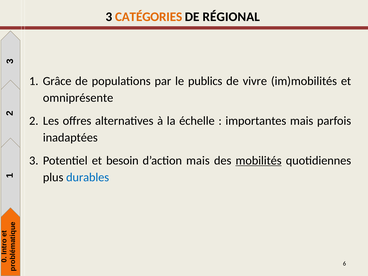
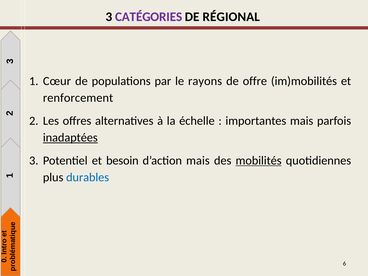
CATÉGORIES colour: orange -> purple (149, 17)
Grâce: Grâce -> Cœur (57, 81)
publics: publics -> rayons (205, 81)
vivre: vivre -> offre (255, 81)
omniprésente: omniprésente -> renforcement (78, 98)
inadaptées underline: none -> present (70, 138)
